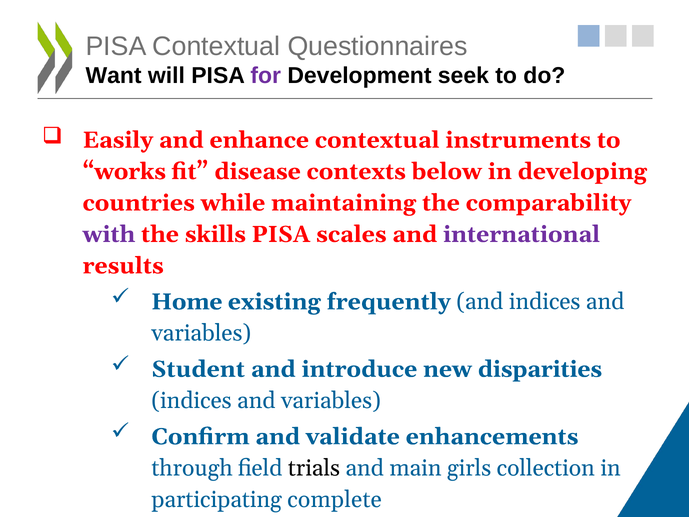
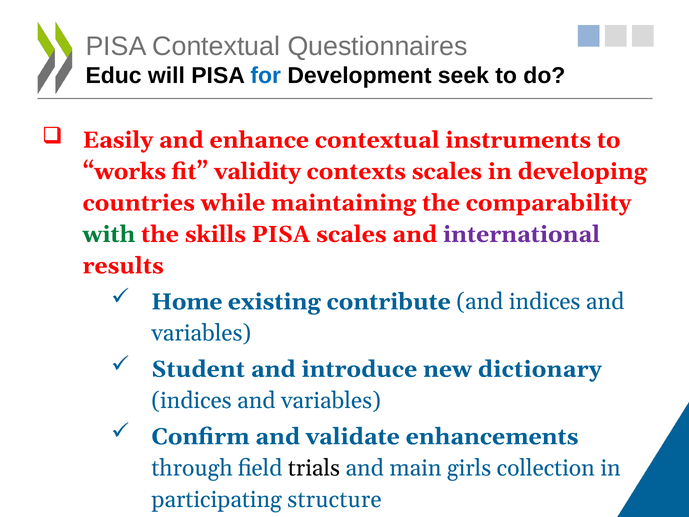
Want: Want -> Educ (114, 76)
for colour: purple -> blue (266, 76)
disease: disease -> validity (258, 171)
contexts below: below -> scales (447, 171)
with colour: purple -> green (109, 234)
frequently: frequently -> contribute (389, 302)
disparities: disparities -> dictionary (540, 369)
complete: complete -> structure (335, 499)
